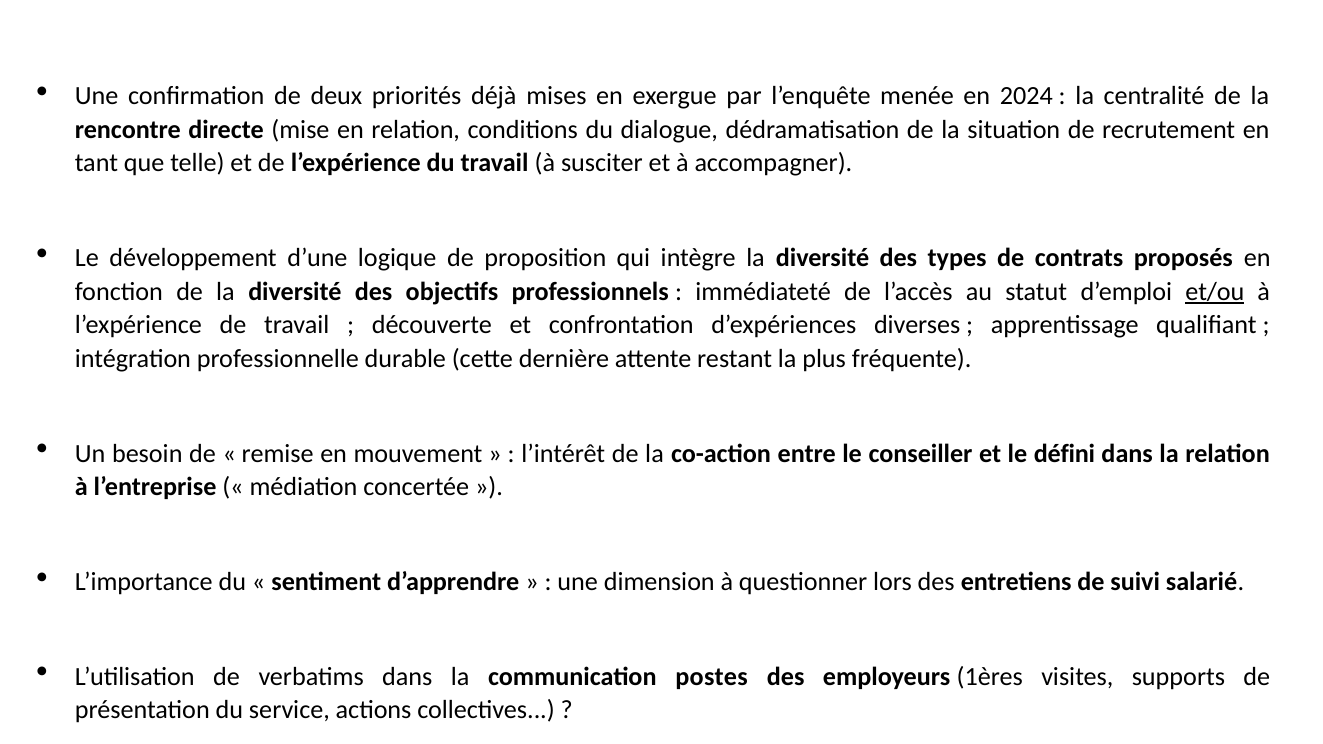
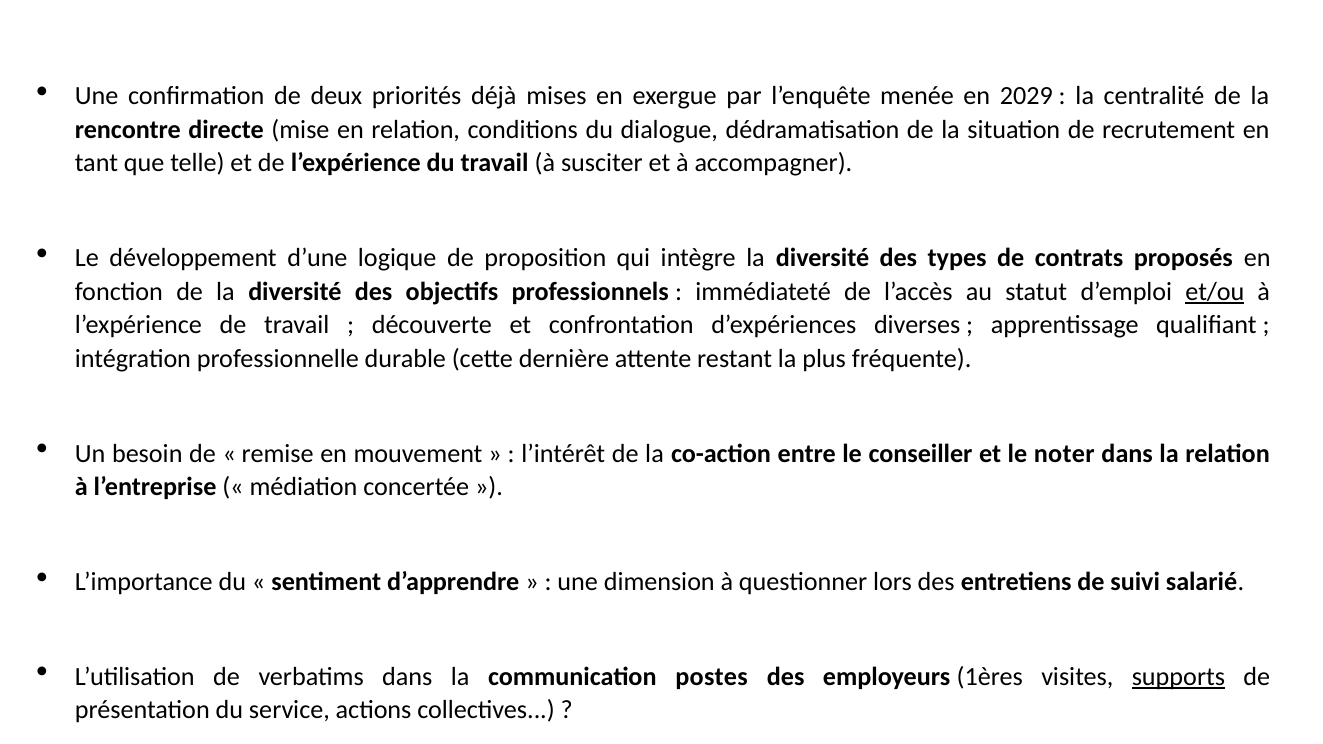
2024: 2024 -> 2029 (1026, 96)
défini: défini -> noter (1064, 454)
supports underline: none -> present (1178, 677)
